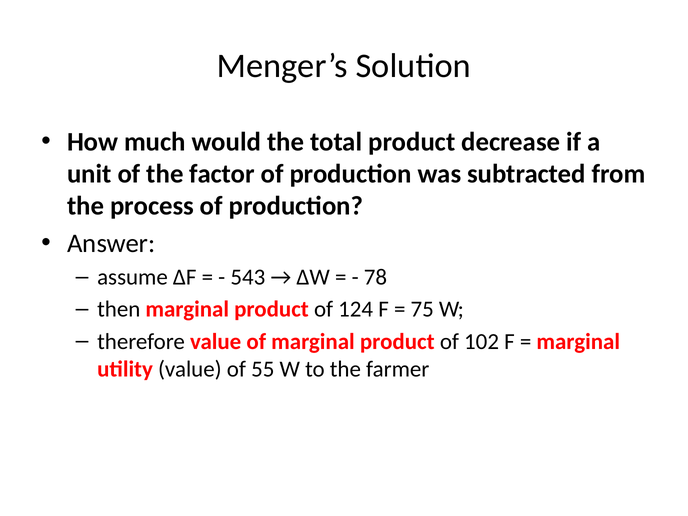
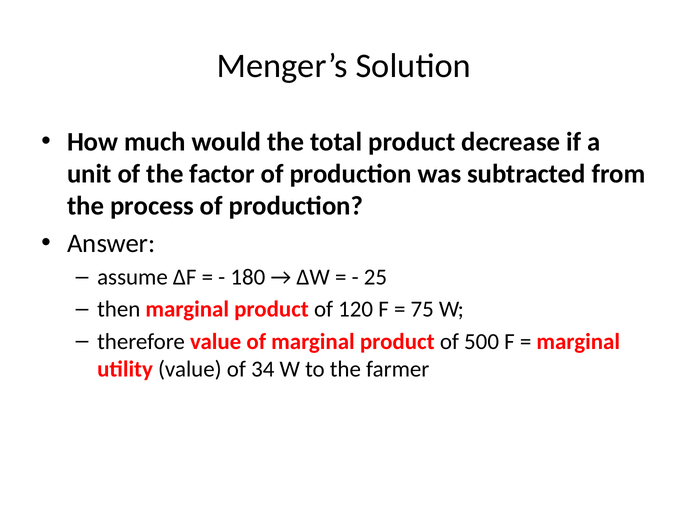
543: 543 -> 180 (248, 277)
78: 78 -> 25 (375, 277)
124: 124 -> 120 (356, 309)
102: 102 -> 500 (482, 342)
55: 55 -> 34 (263, 369)
